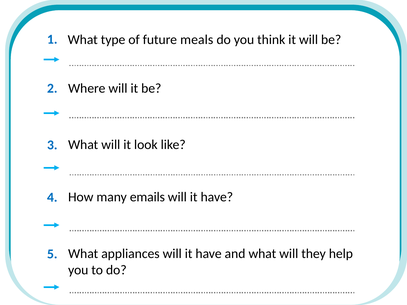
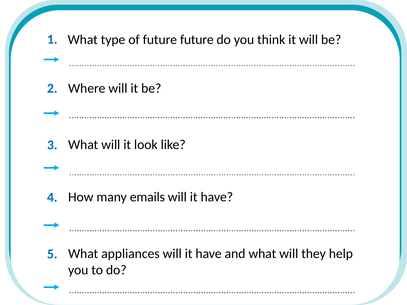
future meals: meals -> future (197, 40)
